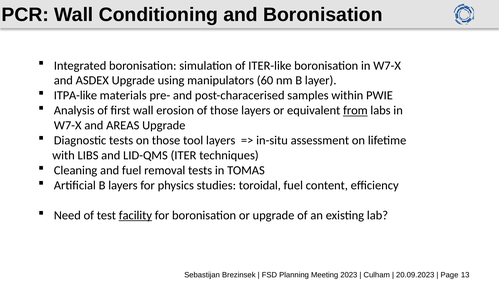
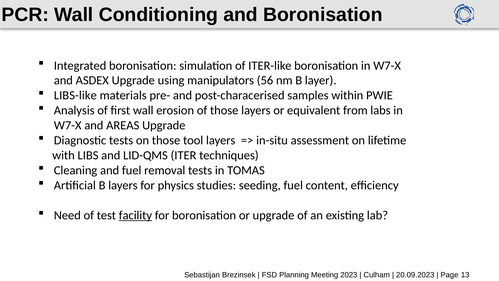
60: 60 -> 56 (265, 80)
ITPA-like: ITPA-like -> LIBS-like (75, 95)
from underline: present -> none (355, 110)
toroidal: toroidal -> seeding (260, 185)
